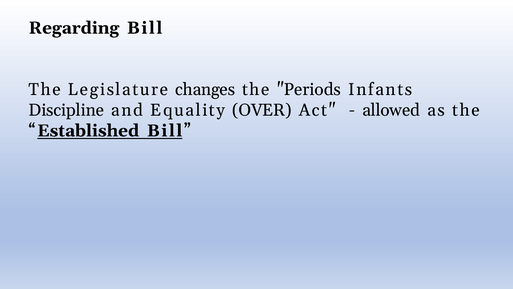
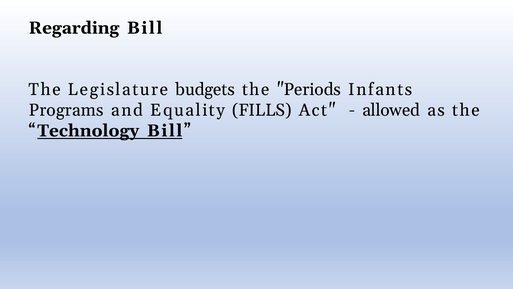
changes: changes -> budgets (205, 89)
Discipline: Discipline -> Programs (66, 110)
OVER: OVER -> FILLS (262, 110)
Established: Established -> Technology (88, 131)
